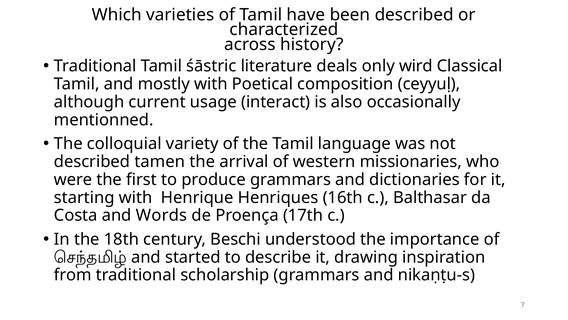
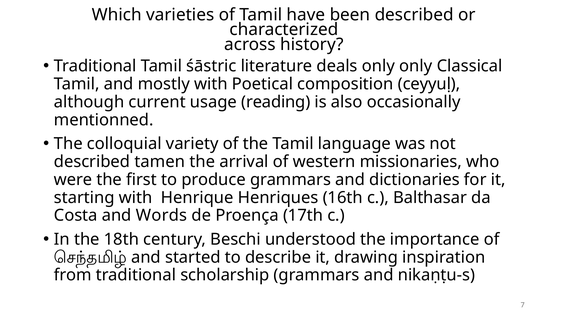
only wird: wird -> only (416, 66)
interact: interact -> reading (276, 102)
